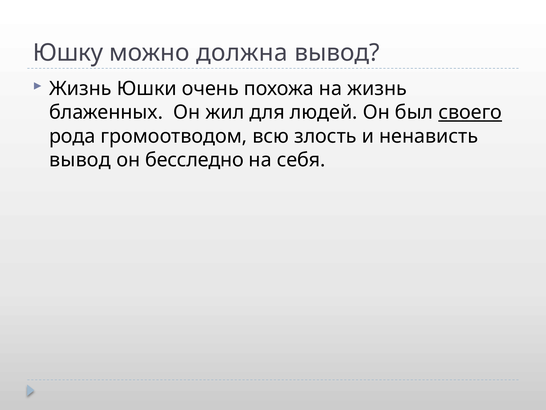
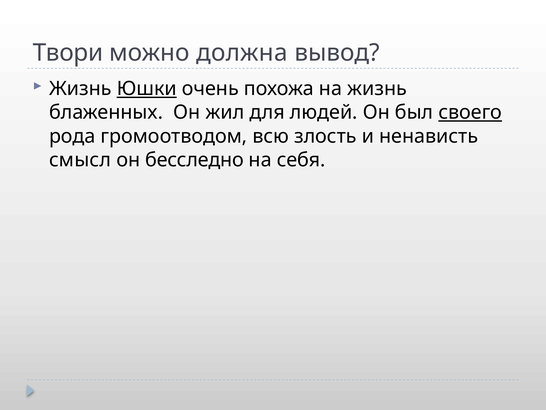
Юшку: Юшку -> Твори (68, 53)
Юшки underline: none -> present (147, 89)
вывод: вывод -> смысл (80, 160)
